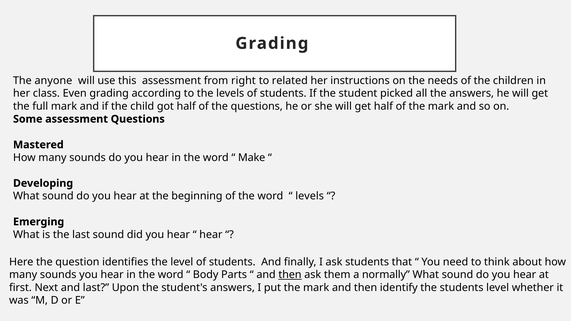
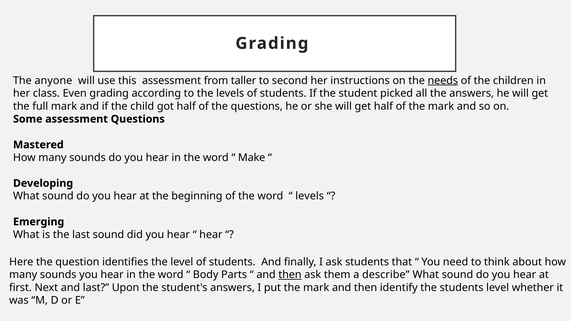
right: right -> taller (244, 81)
related: related -> second (290, 81)
needs underline: none -> present (443, 81)
normally: normally -> describe (386, 275)
